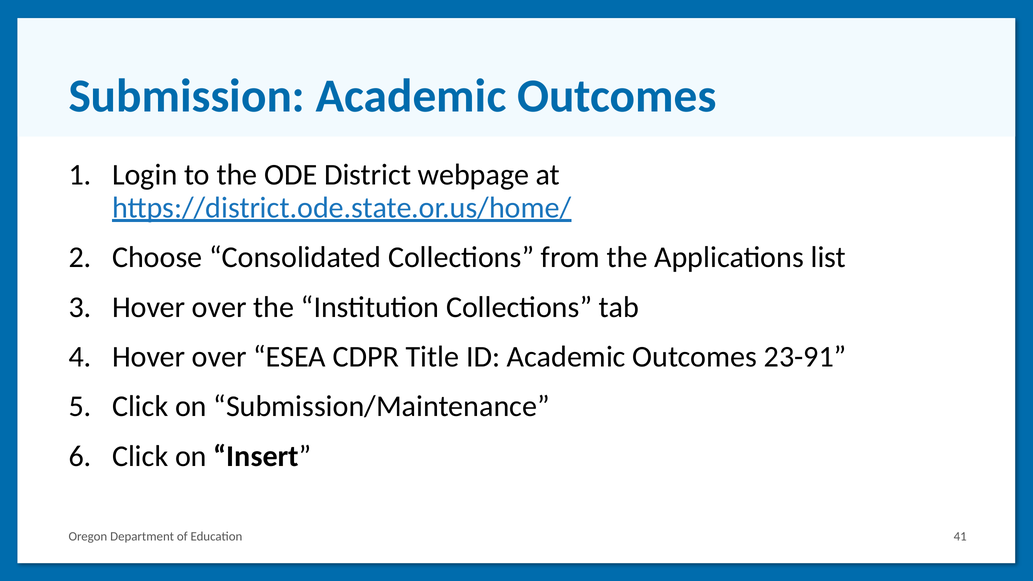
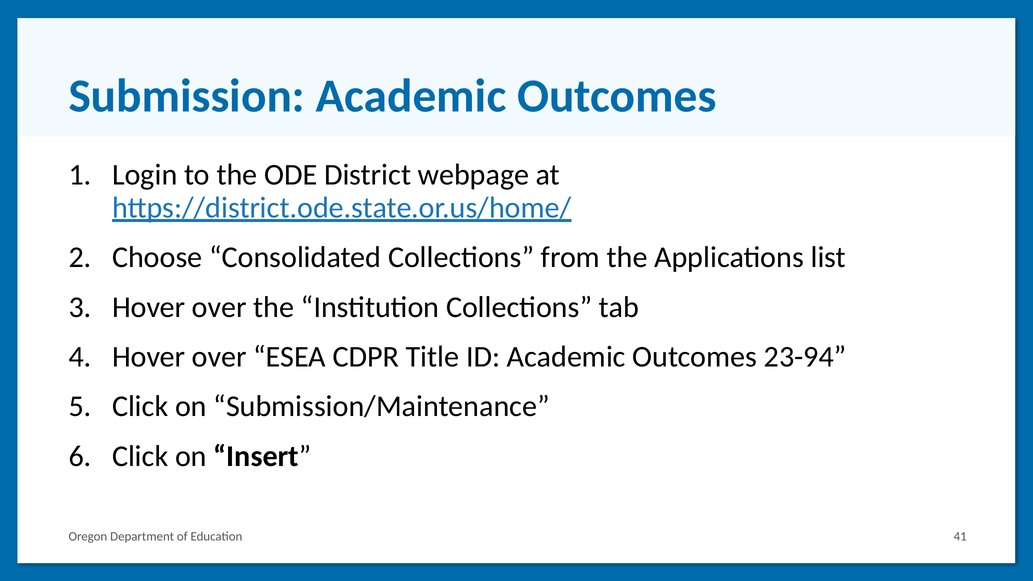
23-91: 23-91 -> 23-94 (805, 357)
